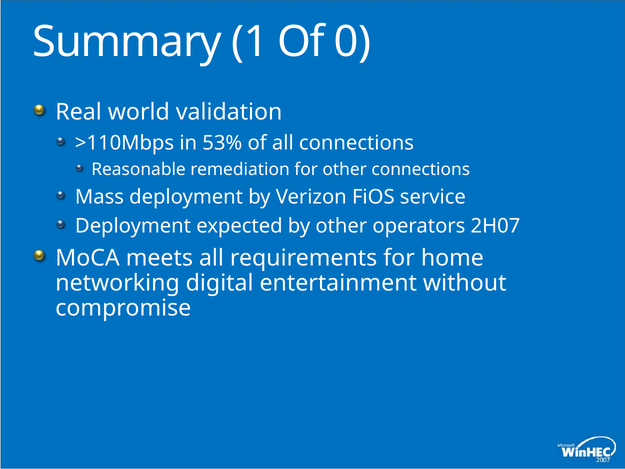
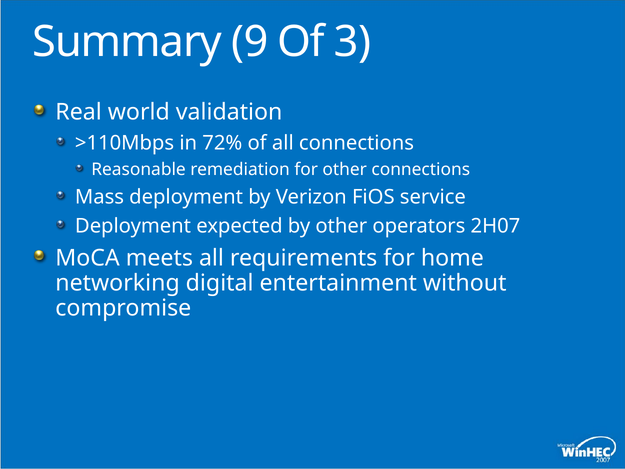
1: 1 -> 9 (250, 42)
0: 0 -> 3 (353, 42)
53%: 53% -> 72% (222, 143)
